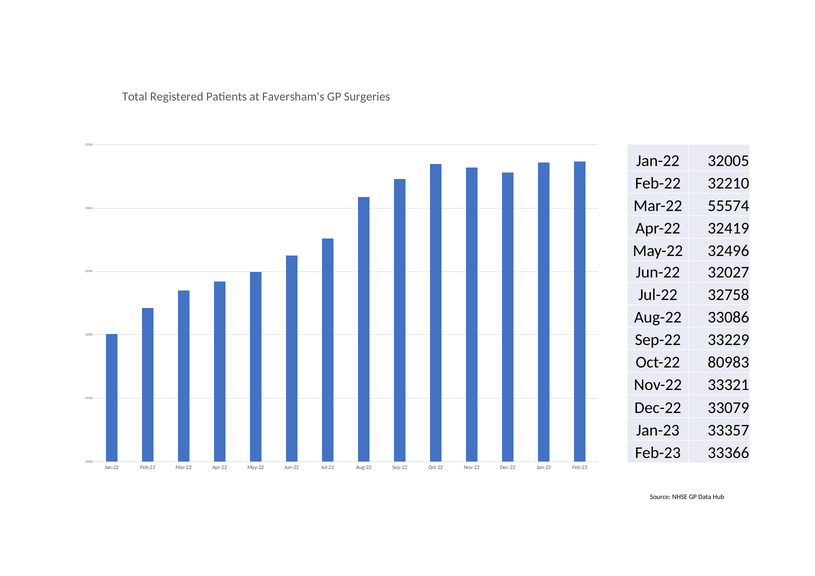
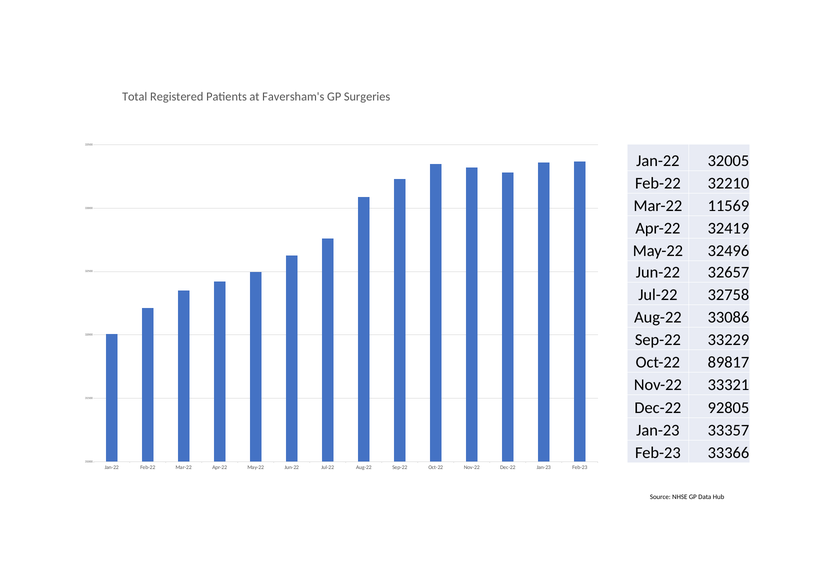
55574: 55574 -> 11569 (728, 206)
32027: 32027 -> 32657 (728, 272)
80983: 80983 -> 89817 (728, 362)
33079: 33079 -> 92805 (728, 407)
